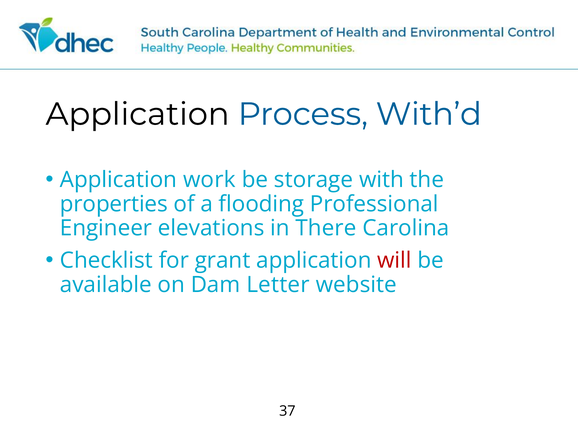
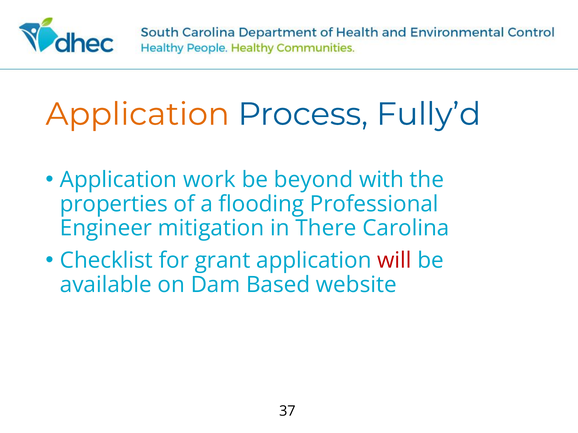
Application colour: black -> orange (138, 114)
With’d: With’d -> Fully’d (429, 114)
storage: storage -> beyond (314, 180)
elevations: elevations -> mitigation (211, 228)
Letter: Letter -> Based (278, 285)
